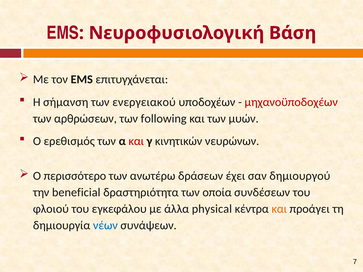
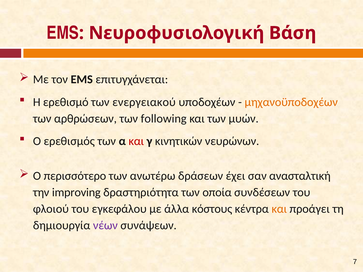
σήμανση: σήμανση -> ερεθισμό (66, 102)
μηχανοϋποδοχέων colour: red -> orange (291, 102)
δημιουργού: δημιουργού -> ανασταλτική (300, 176)
beneficial: beneficial -> improving (76, 193)
physical: physical -> κόστους (212, 209)
νέων colour: blue -> purple (105, 226)
